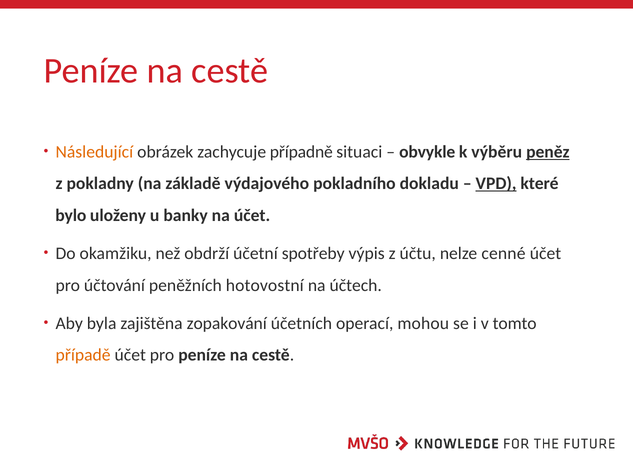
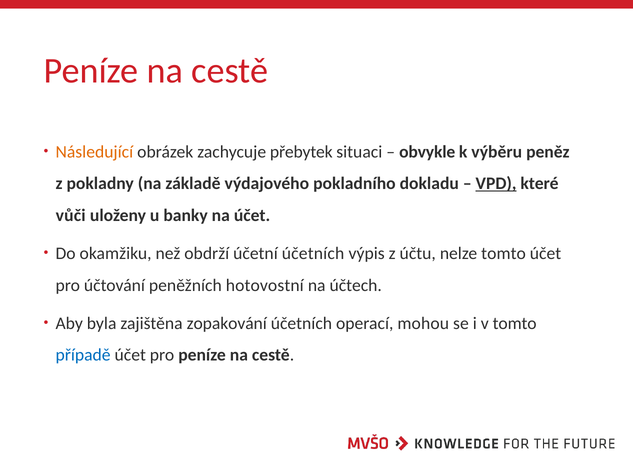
případně: případně -> přebytek (301, 152)
peněz underline: present -> none (548, 152)
bylo: bylo -> vůči (71, 215)
účetní spotřeby: spotřeby -> účetních (313, 253)
nelze cenné: cenné -> tomto (504, 253)
případě colour: orange -> blue (83, 355)
